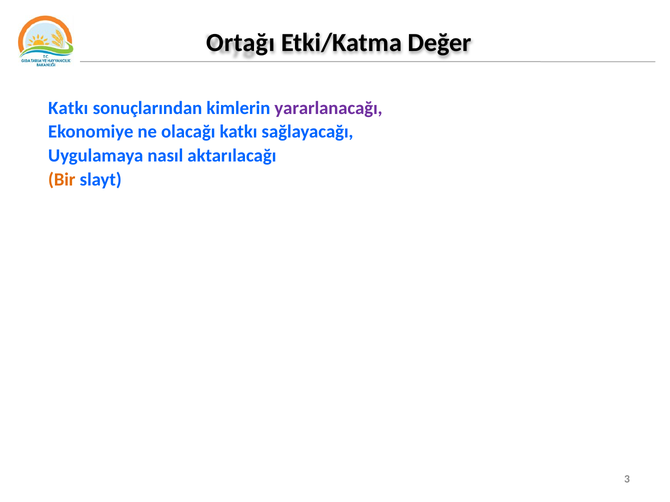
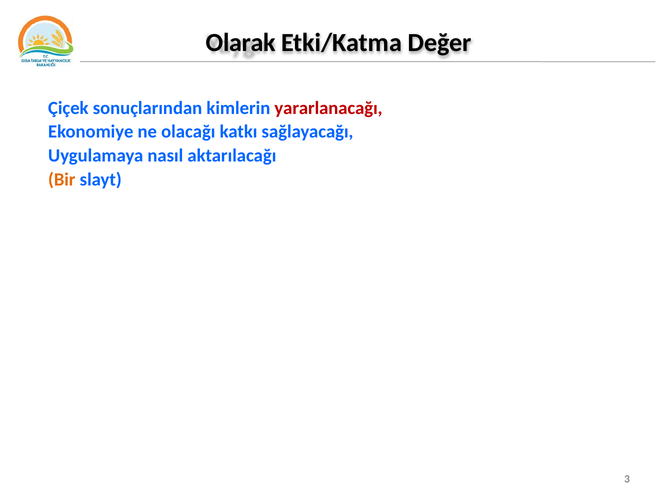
Ortağı: Ortağı -> Olarak (241, 43)
Katkı: Katkı -> Çiçek (68, 108)
yararlanacağı colour: purple -> red (328, 108)
